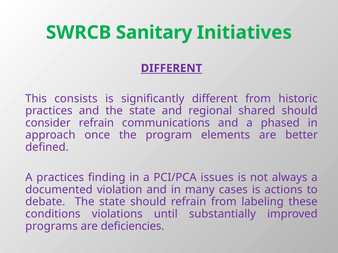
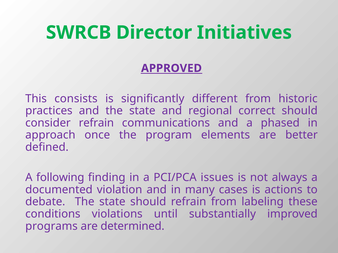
Sanitary: Sanitary -> Director (154, 33)
DIFFERENT: DIFFERENT -> APPROVED (171, 68)
shared: shared -> correct (257, 111)
A practices: practices -> following (60, 178)
deficiencies: deficiencies -> determined (133, 227)
